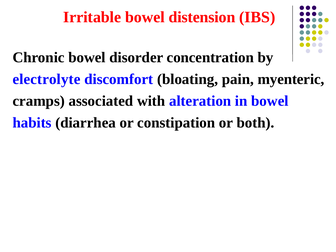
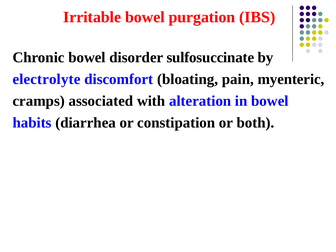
distension: distension -> purgation (202, 17)
concentration: concentration -> sulfosuccinate (210, 57)
